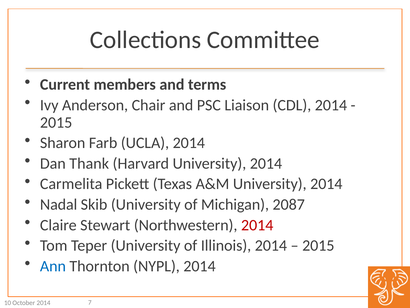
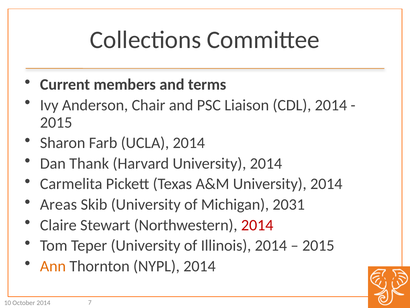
Nadal: Nadal -> Areas (59, 204)
2087: 2087 -> 2031 (289, 204)
Ann colour: blue -> orange (53, 266)
